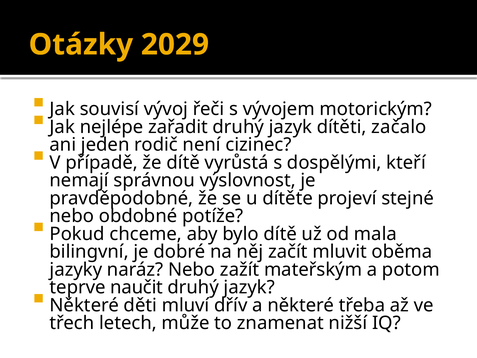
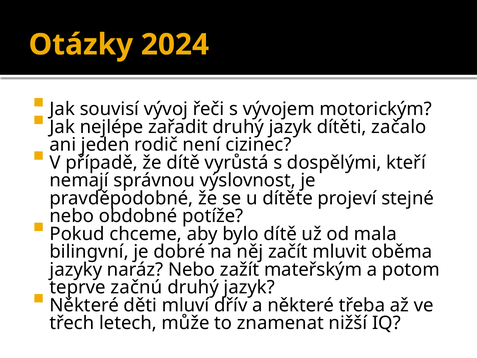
2029: 2029 -> 2024 (175, 45)
naučit: naučit -> začnú (136, 287)
